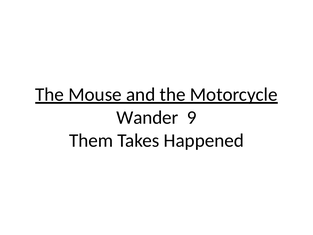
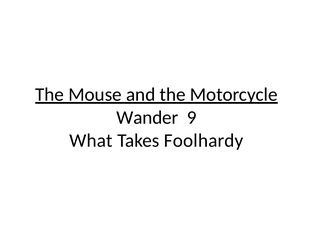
Them: Them -> What (91, 140)
Happened: Happened -> Foolhardy (204, 140)
